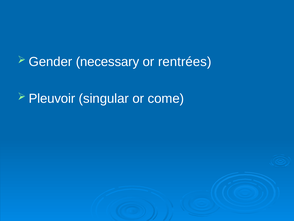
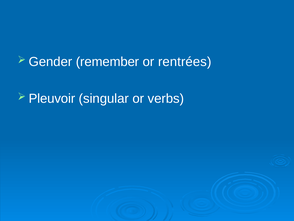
necessary: necessary -> remember (108, 62)
come: come -> verbs (166, 98)
